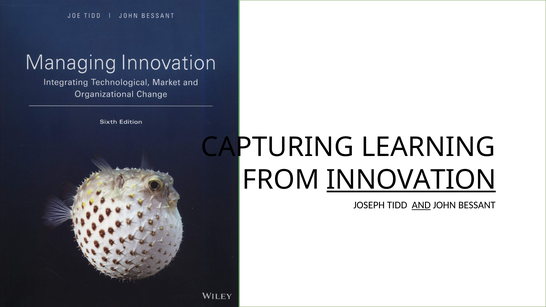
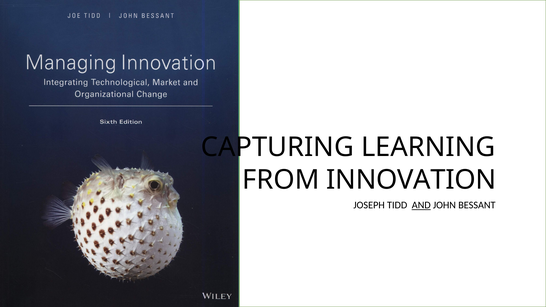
INNOVATION underline: present -> none (411, 180)
